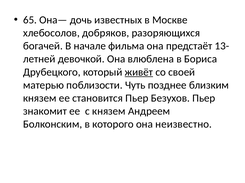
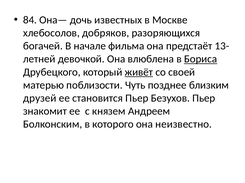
65: 65 -> 84 (30, 20)
Бориса underline: none -> present (201, 59)
князем: князем -> друзей (40, 98)
